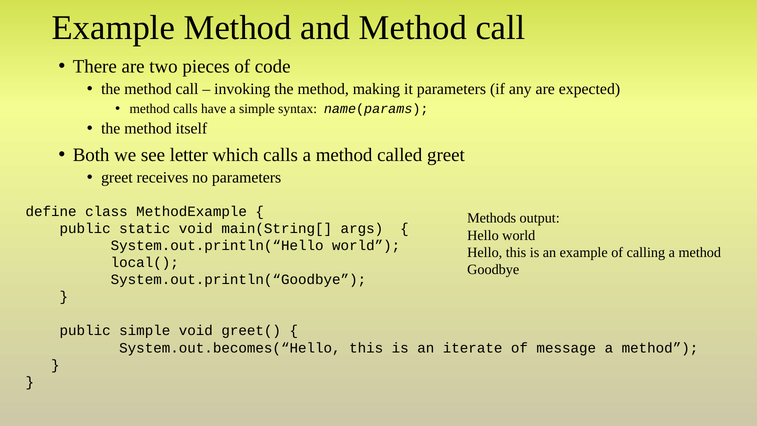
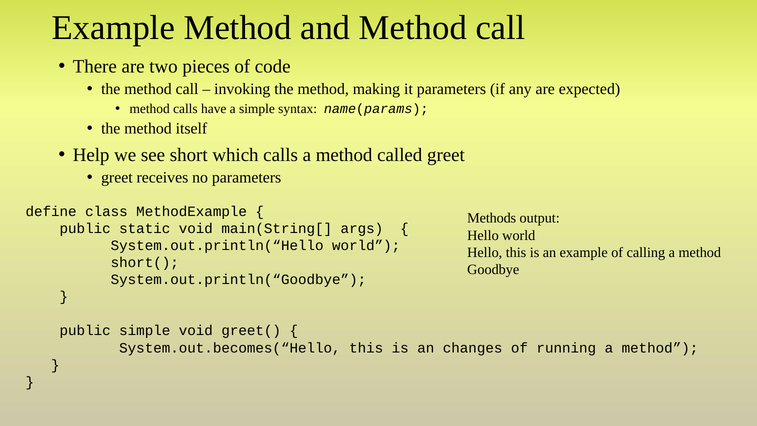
Both: Both -> Help (91, 155)
letter: letter -> short (189, 155)
local(: local( -> short( (145, 263)
iterate: iterate -> changes (473, 348)
message: message -> running (566, 348)
